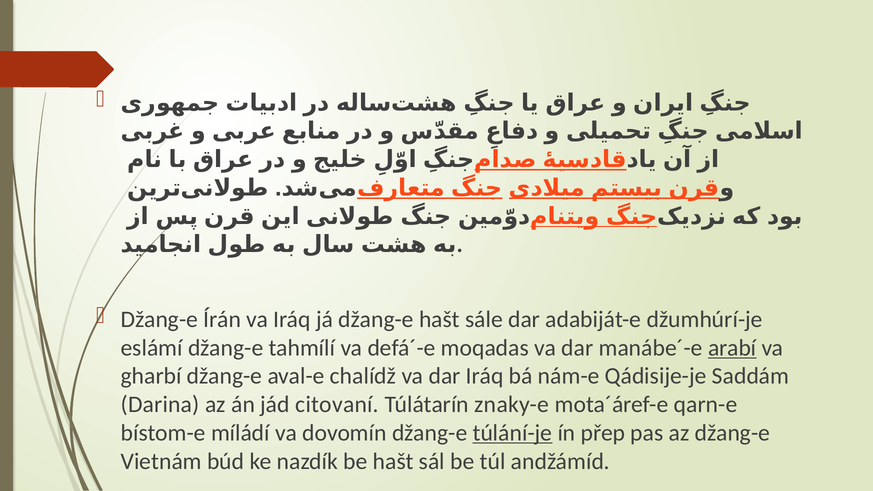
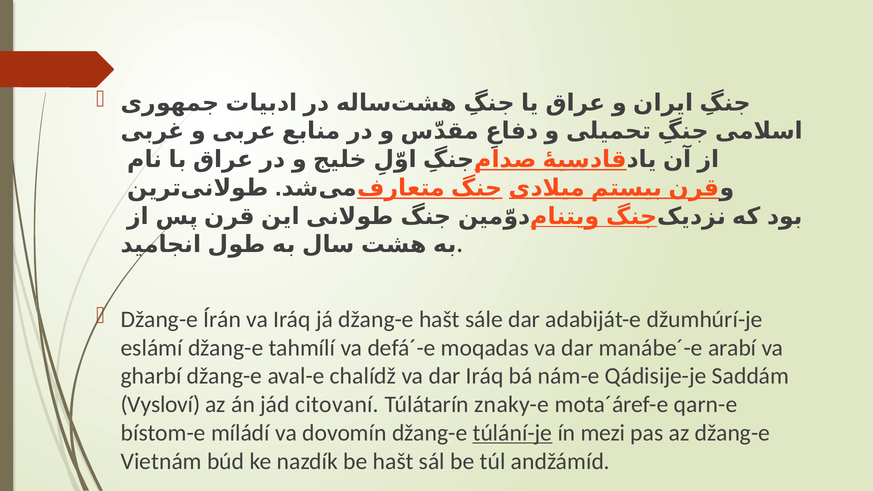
arabí underline: present -> none (732, 348)
Darina: Darina -> Vysloví (160, 405)
přep: přep -> mezi (603, 433)
